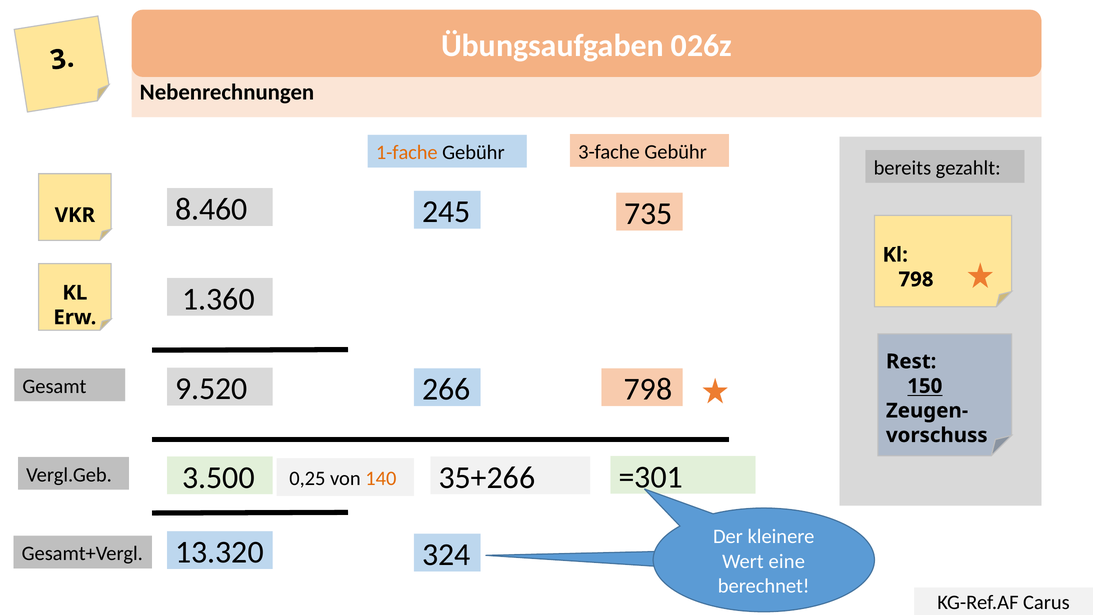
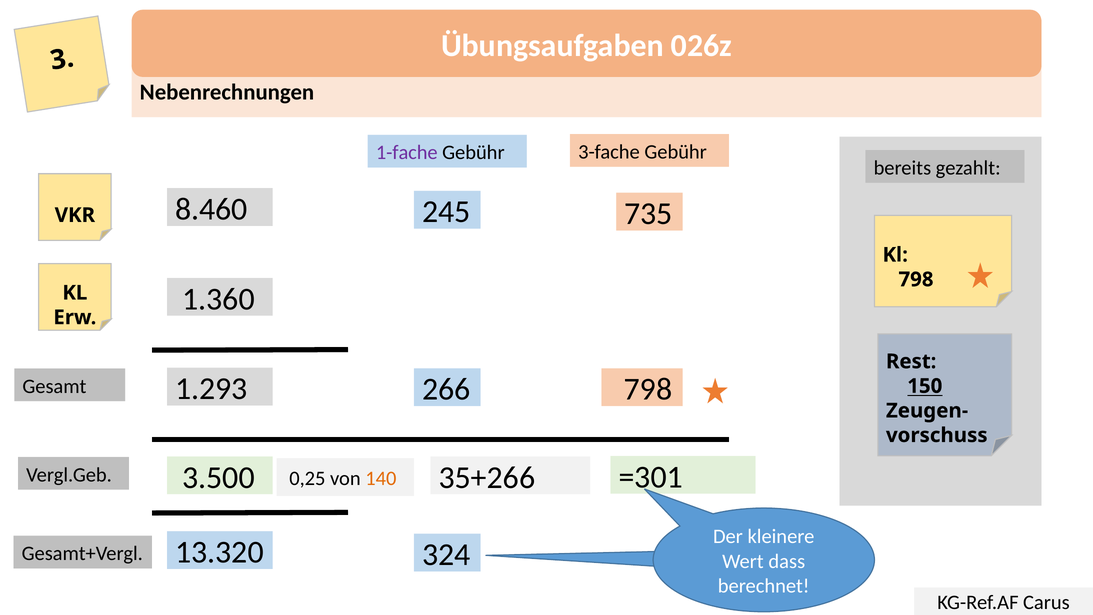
1-fache colour: orange -> purple (407, 153)
9.520: 9.520 -> 1.293 (211, 389)
eine: eine -> dass (787, 561)
